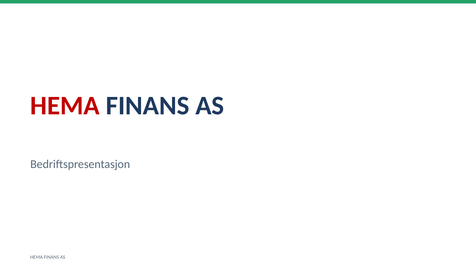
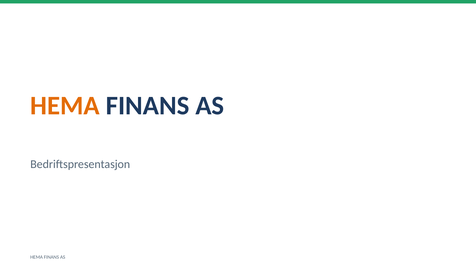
HEMA colour: red -> orange (65, 106)
